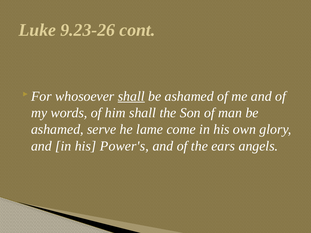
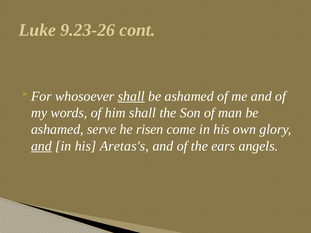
lame: lame -> risen (150, 130)
and underline: none -> present (41, 146)
Power's: Power's -> Aretas's (124, 146)
